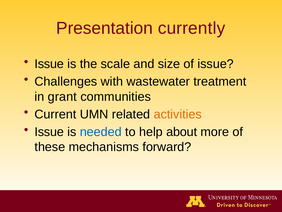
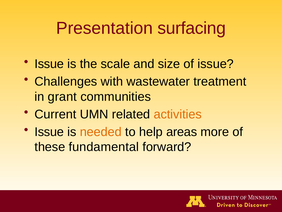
currently: currently -> surfacing (192, 28)
needed colour: blue -> orange (101, 132)
about: about -> areas (182, 132)
mechanisms: mechanisms -> fundamental (104, 147)
